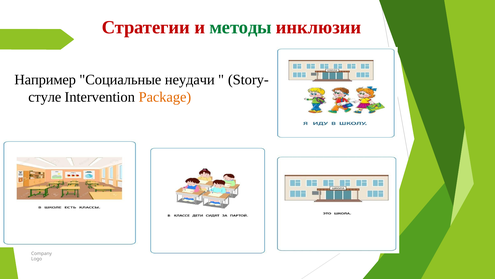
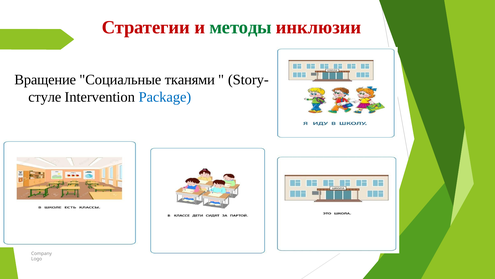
Например: Например -> Вращение (45, 80)
неудачи: неудачи -> тканями (190, 80)
Package colour: orange -> blue (165, 97)
